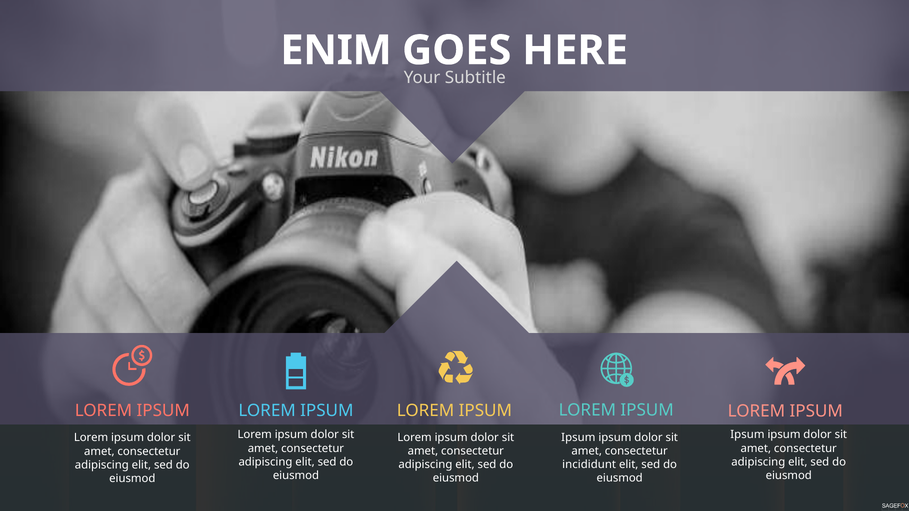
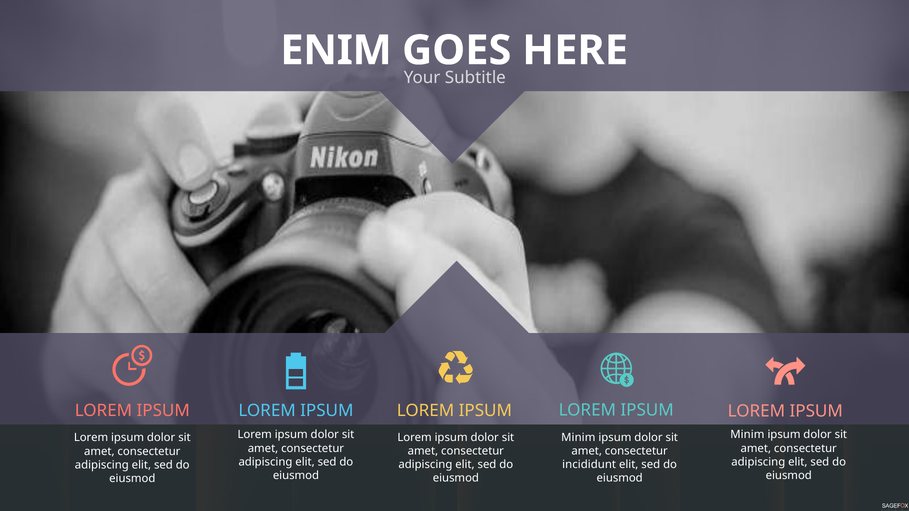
Ipsum: Ipsum -> Minim (747, 435)
Ipsum: Ipsum -> Minim (578, 438)
